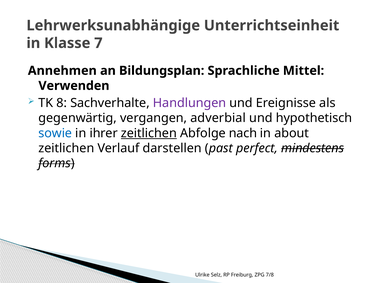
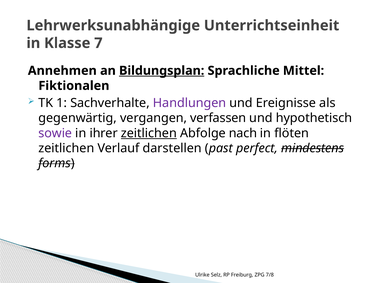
Bildungsplan underline: none -> present (162, 71)
Verwenden: Verwenden -> Fiktionalen (74, 86)
8: 8 -> 1 (62, 103)
adverbial: adverbial -> verfassen (218, 118)
sowie colour: blue -> purple (55, 133)
about: about -> flöten (292, 133)
